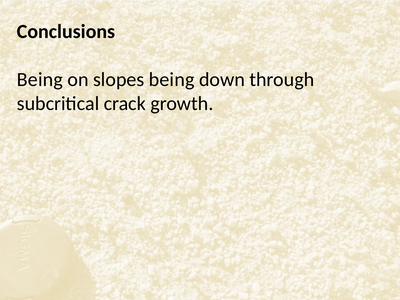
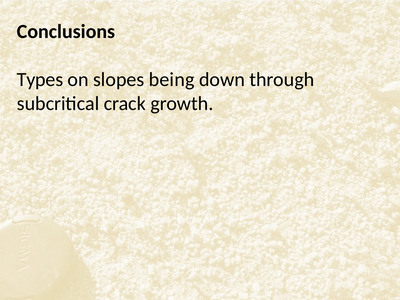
Being: Being -> Types (40, 80)
